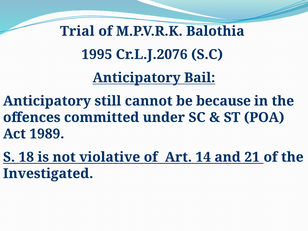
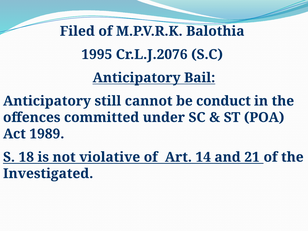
Trial: Trial -> Filed (77, 31)
because: because -> conduct (223, 101)
